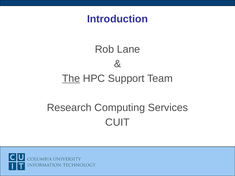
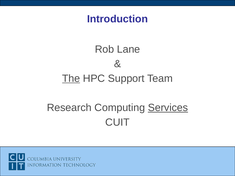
Services underline: none -> present (168, 108)
